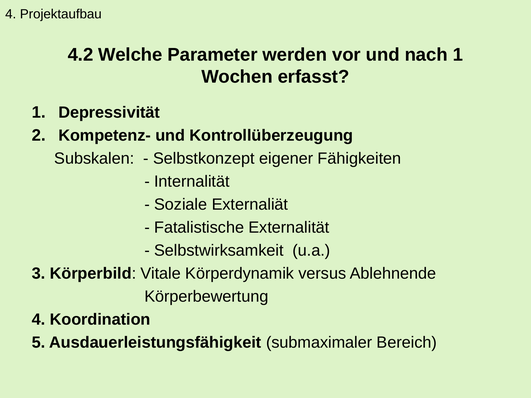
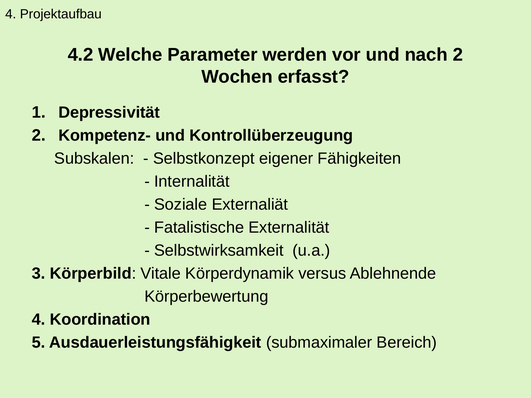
nach 1: 1 -> 2 (458, 55)
